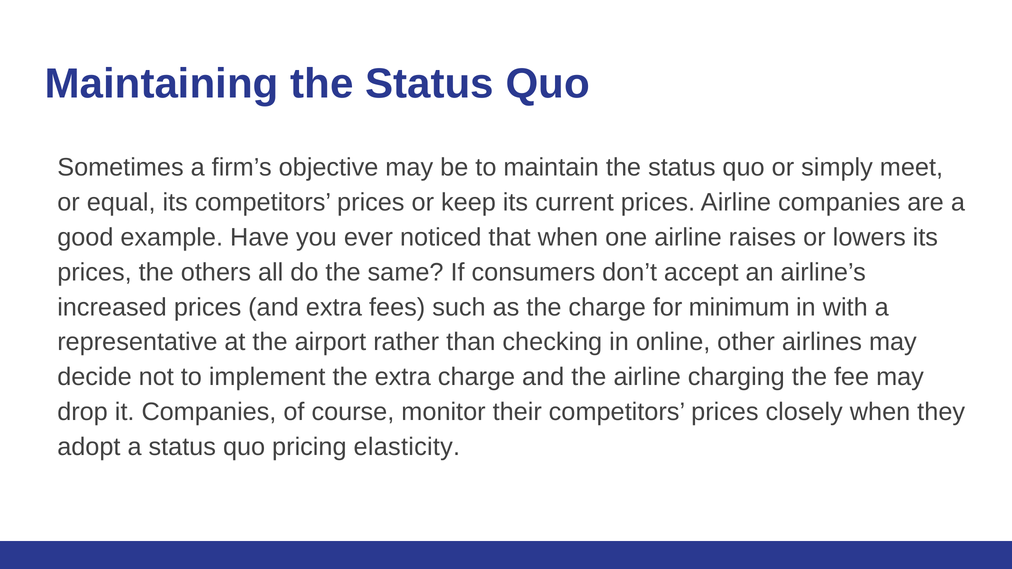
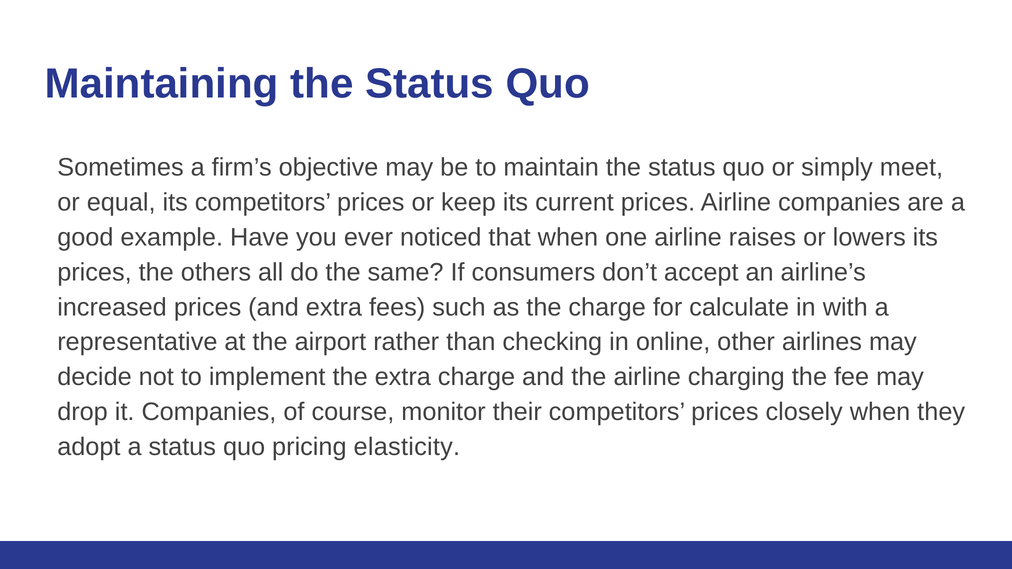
minimum: minimum -> calculate (739, 307)
